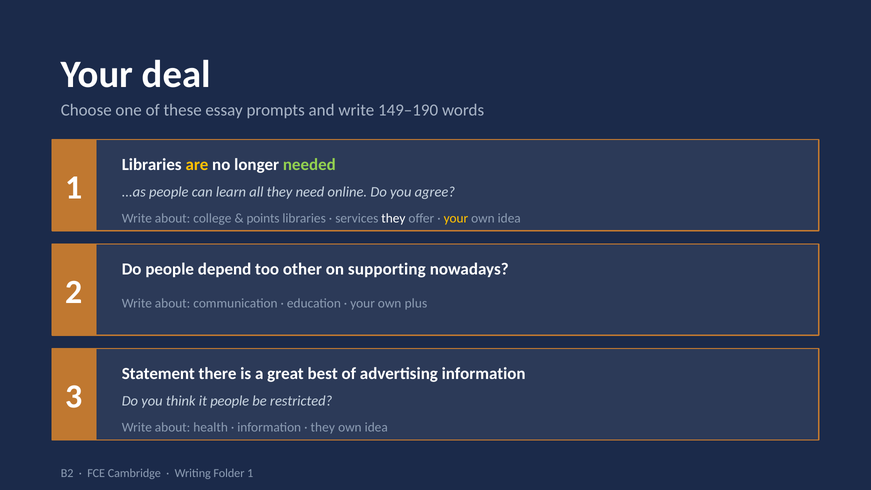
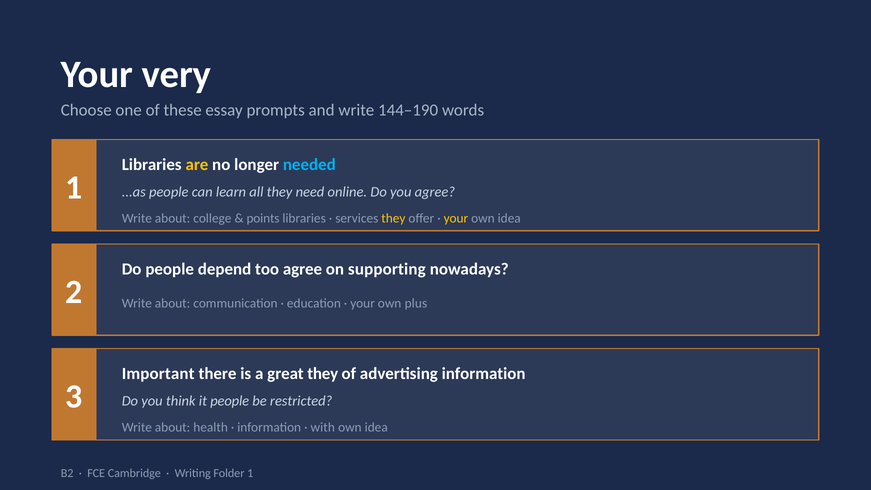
deal: deal -> very (176, 75)
149–190: 149–190 -> 144–190 (408, 110)
needed colour: light green -> light blue (309, 164)
they colour: white -> yellow (393, 218)
too other: other -> agree (303, 269)
Statement: Statement -> Important (158, 374)
great best: best -> they (323, 374)
they: they -> with (323, 427)
